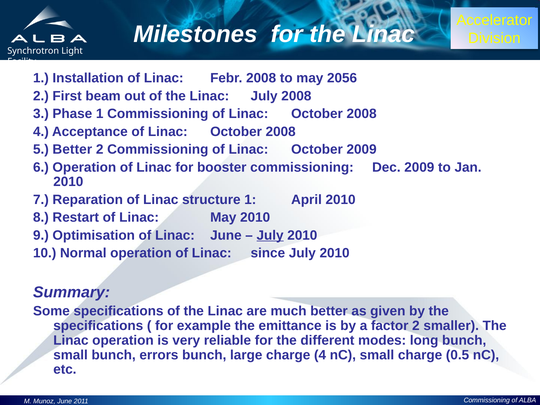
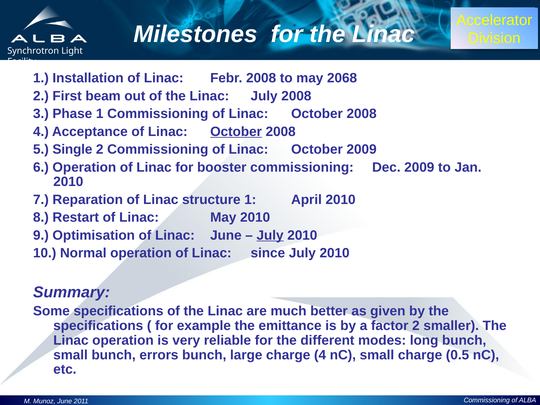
2056: 2056 -> 2068 (342, 78)
October underline: none -> present (236, 132)
5 Better: Better -> Single (72, 149)
